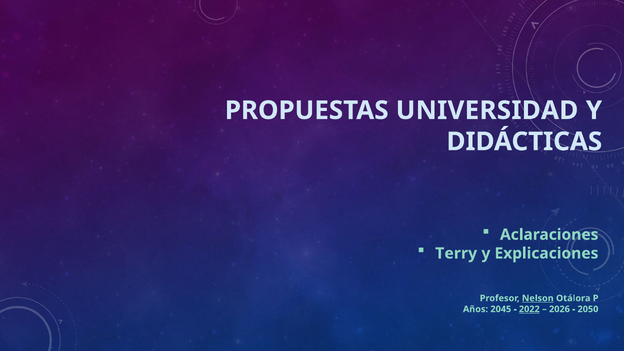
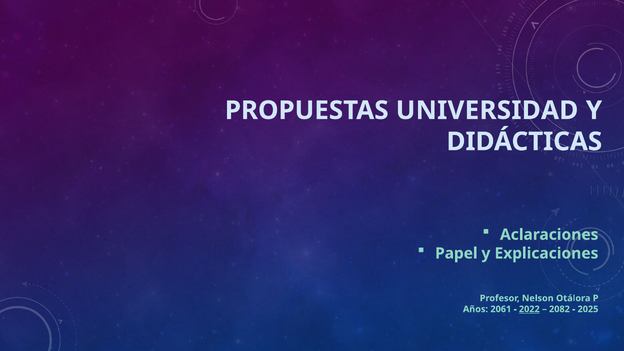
Terry: Terry -> Papel (456, 253)
Nelson underline: present -> none (538, 298)
2045: 2045 -> 2061 (501, 309)
2026: 2026 -> 2082 (559, 309)
2050: 2050 -> 2025 (588, 309)
